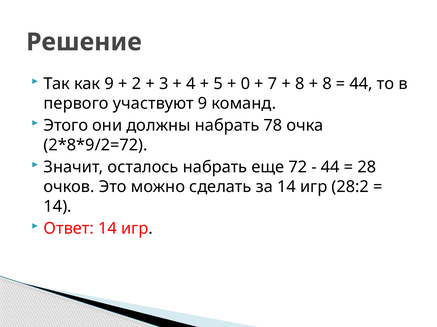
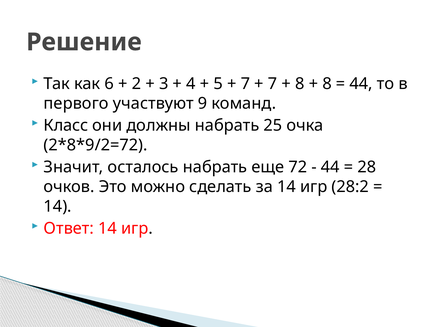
как 9: 9 -> 6 (109, 84)
0: 0 -> 7 (245, 84)
Этого: Этого -> Класс (66, 126)
78: 78 -> 25 (273, 126)
